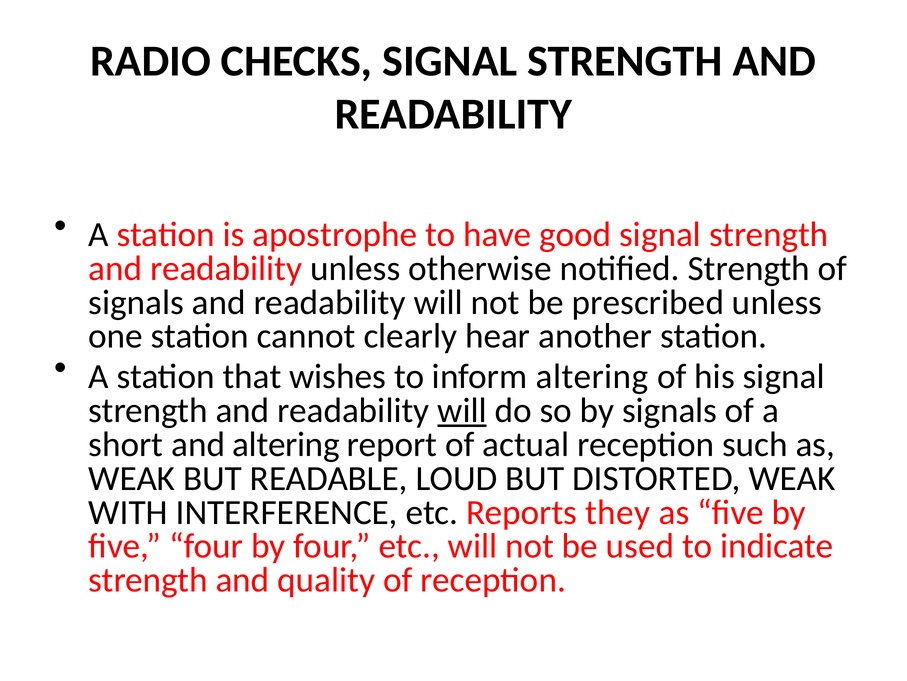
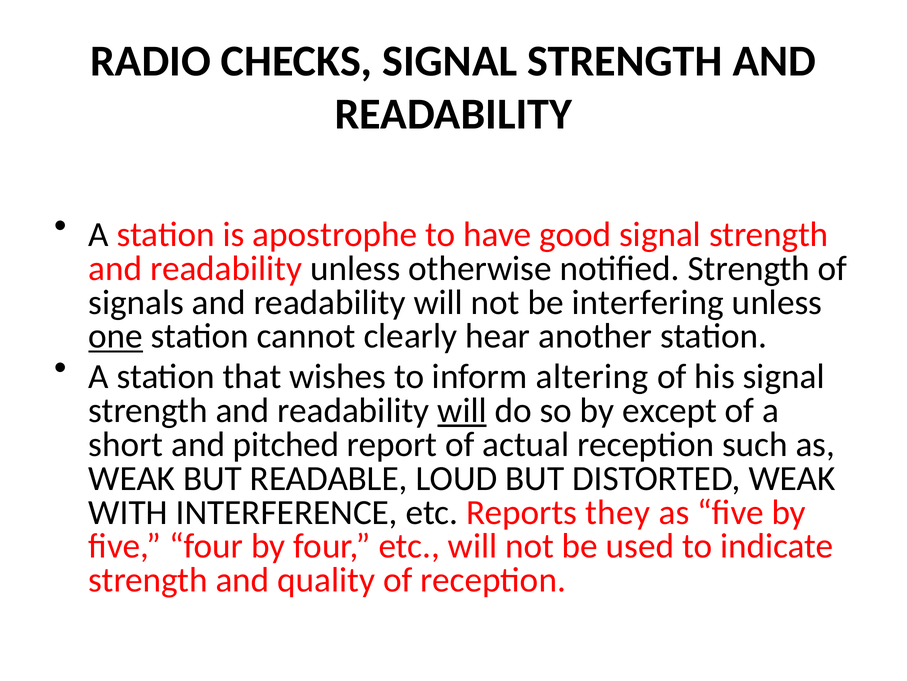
prescribed: prescribed -> interfering (648, 302)
one underline: none -> present (116, 336)
by signals: signals -> except (670, 410)
and altering: altering -> pitched (286, 444)
